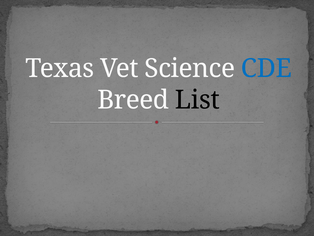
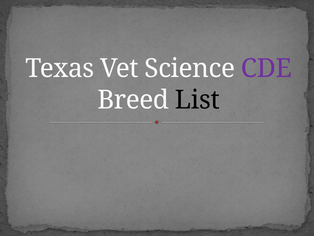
CDE colour: blue -> purple (266, 68)
